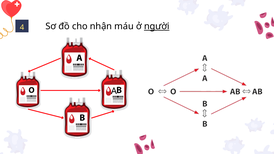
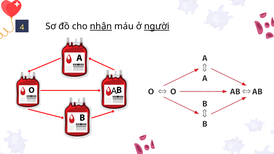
nhận underline: none -> present (101, 26)
